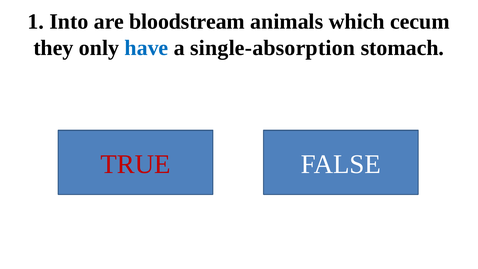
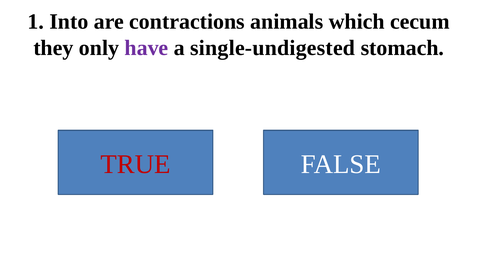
bloodstream: bloodstream -> contractions (187, 22)
have colour: blue -> purple (146, 48)
single-absorption: single-absorption -> single-undigested (273, 48)
